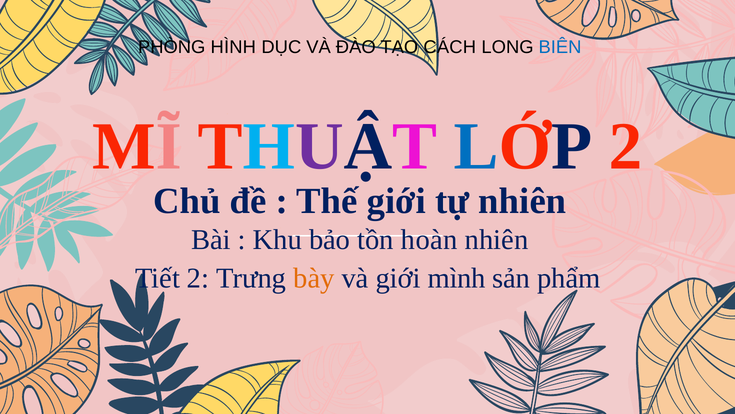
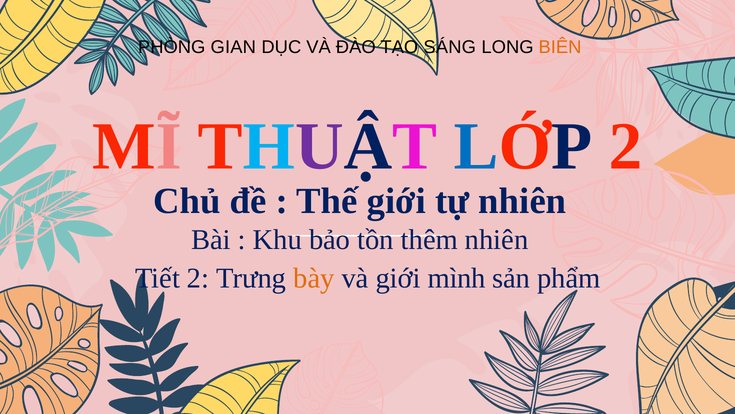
HÌNH: HÌNH -> GIAN (233, 47)
CÁCH: CÁCH -> SÁNG (450, 47)
BIÊN colour: blue -> orange (560, 47)
hoàn: hoàn -> thêm (429, 239)
